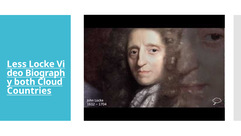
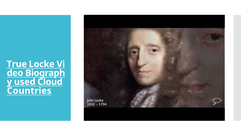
Less: Less -> True (17, 64)
both: both -> used (25, 82)
